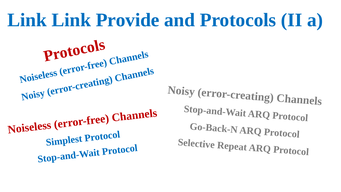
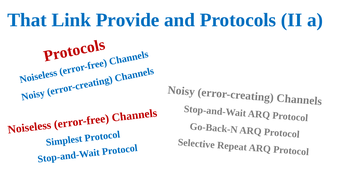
Link: Link -> That (27, 20)
